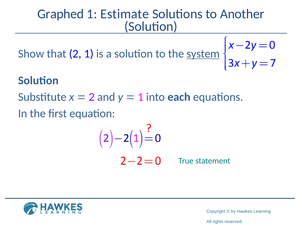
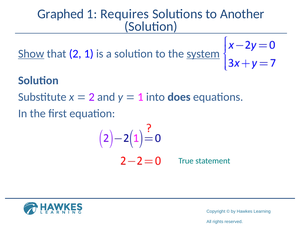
Estimate: Estimate -> Requires (125, 14)
Show underline: none -> present (31, 54)
each: each -> does (179, 97)
